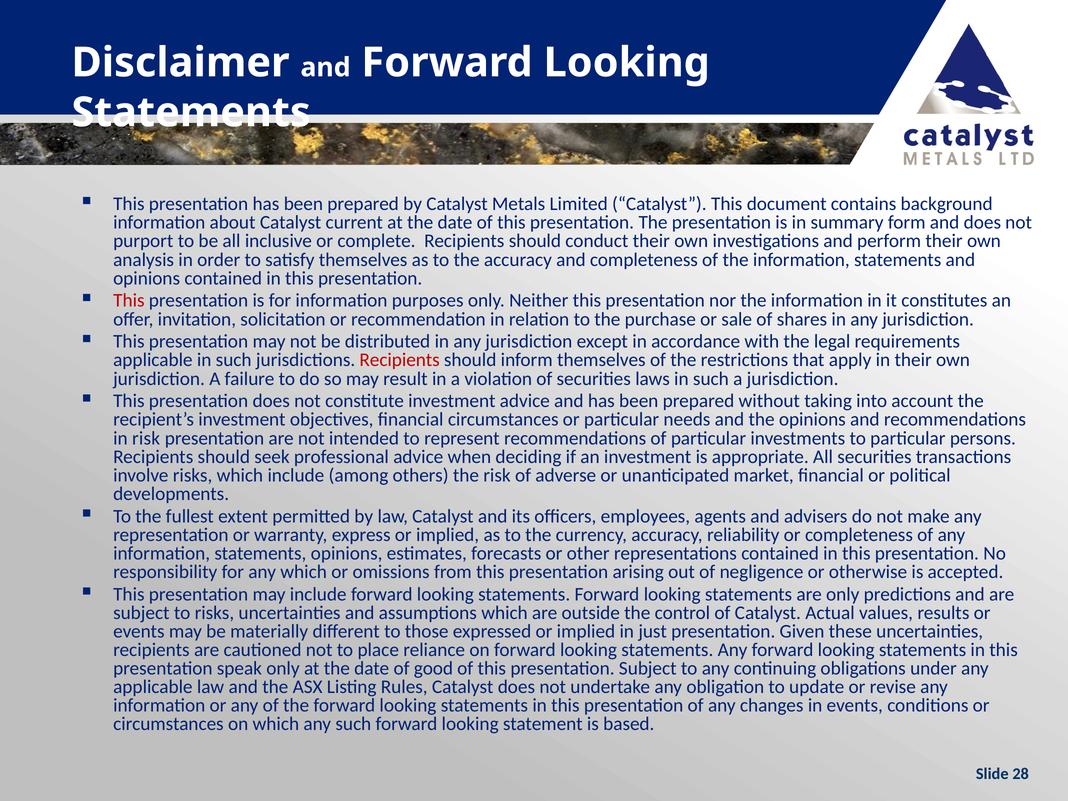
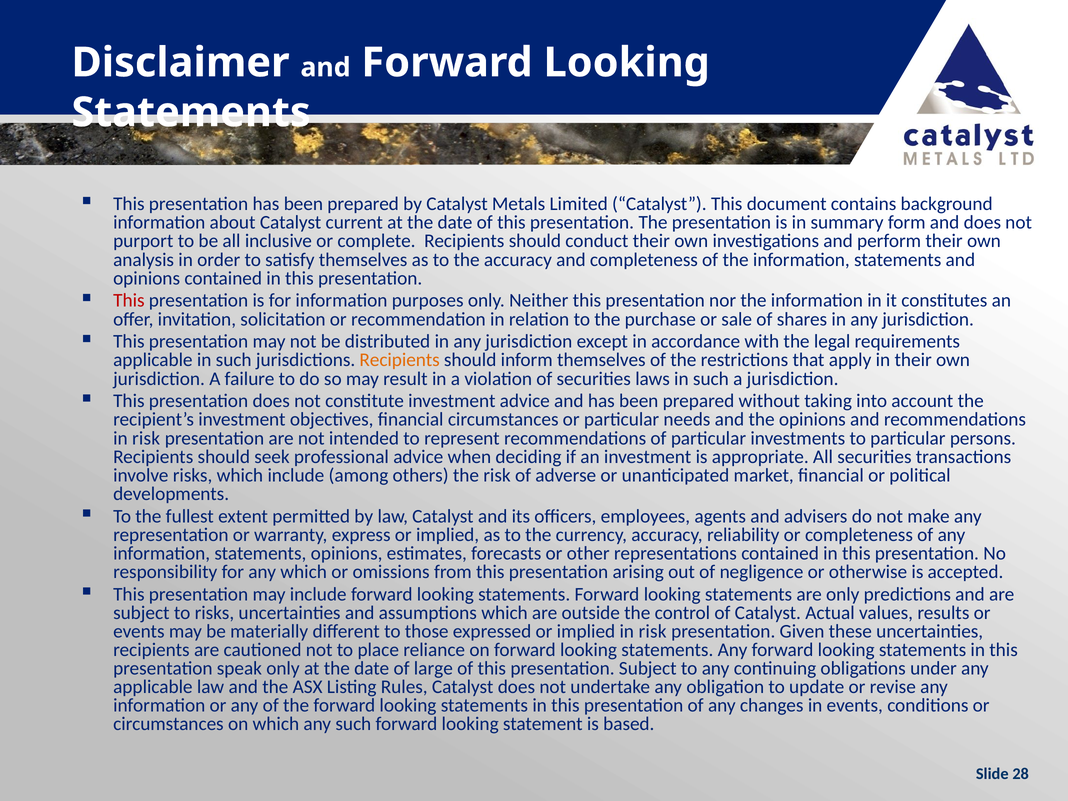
Recipients colour: red -> orange (400, 360)
implied in just: just -> risk (653, 631)
good: good -> large (433, 668)
